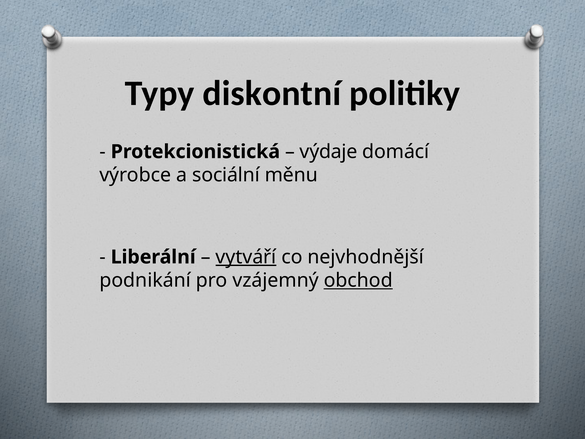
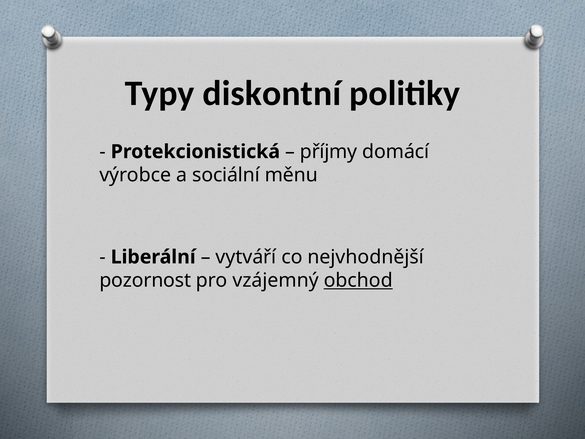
výdaje: výdaje -> příjmy (329, 152)
vytváří underline: present -> none (246, 257)
podnikání: podnikání -> pozornost (145, 280)
